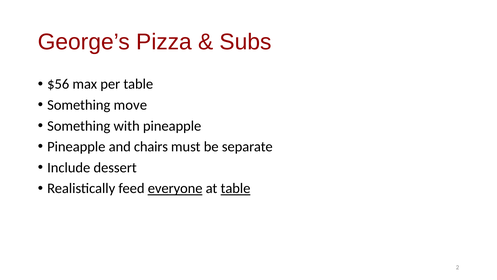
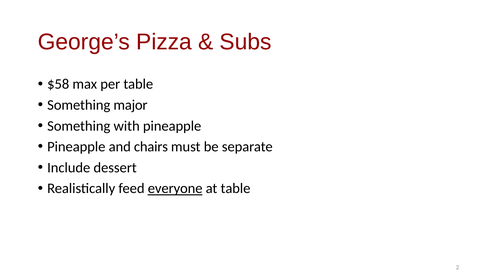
$56: $56 -> $58 (58, 84)
move: move -> major (130, 105)
table underline: present -> none (235, 188)
